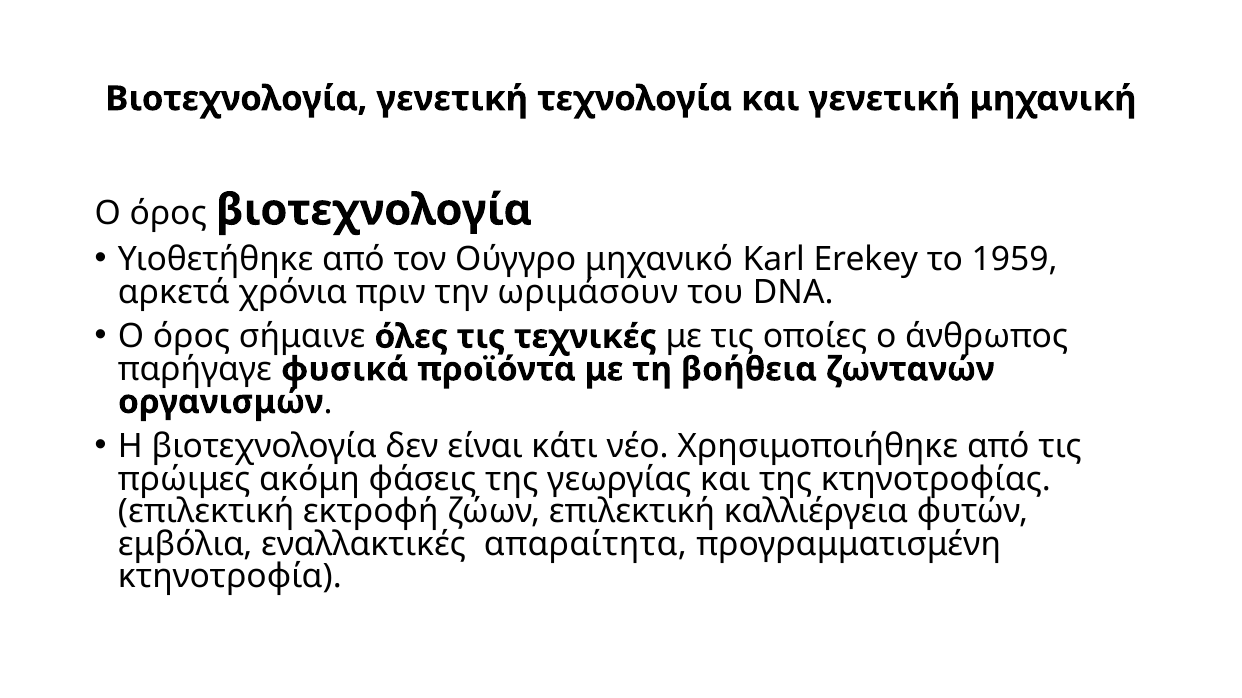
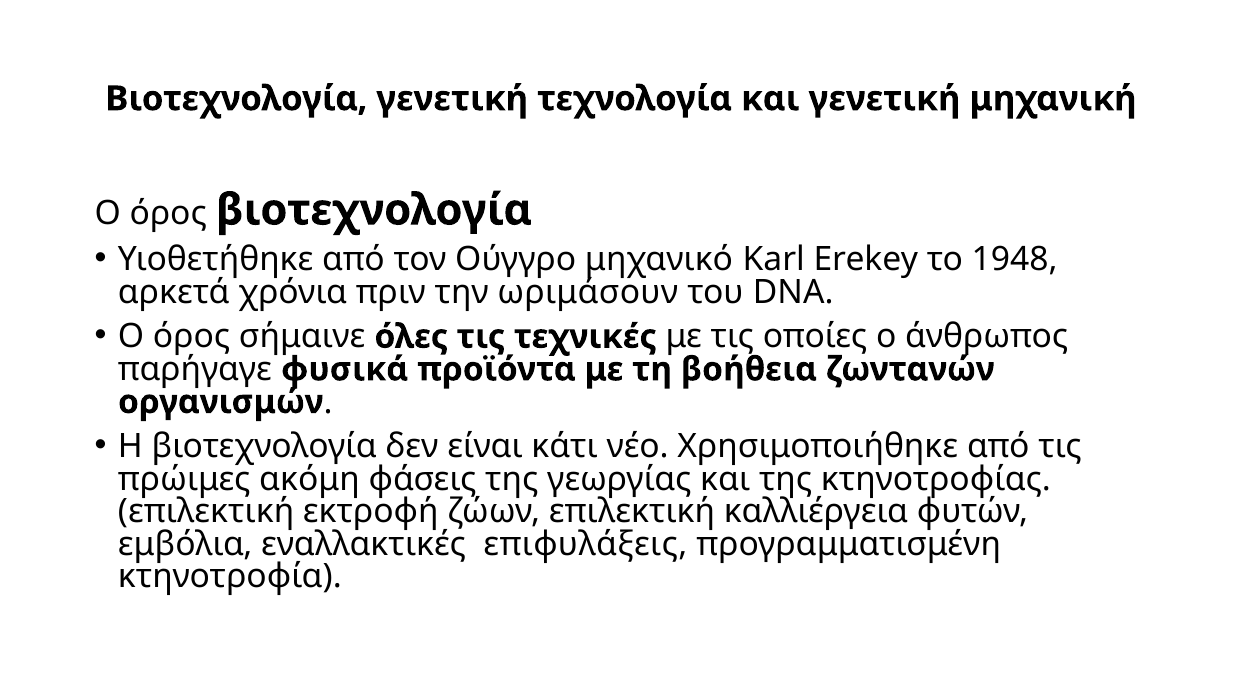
1959: 1959 -> 1948 (1015, 260)
απαραίτητα: απαραίτητα -> επιφυλάξεις (585, 545)
